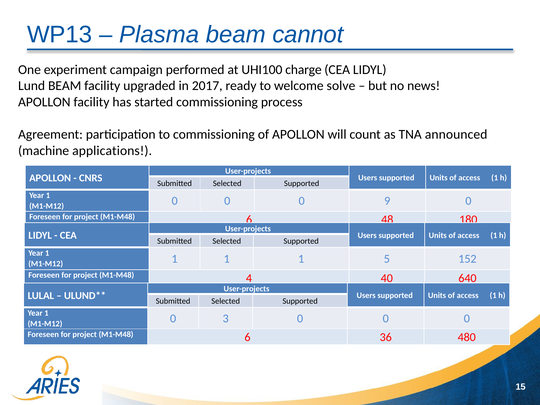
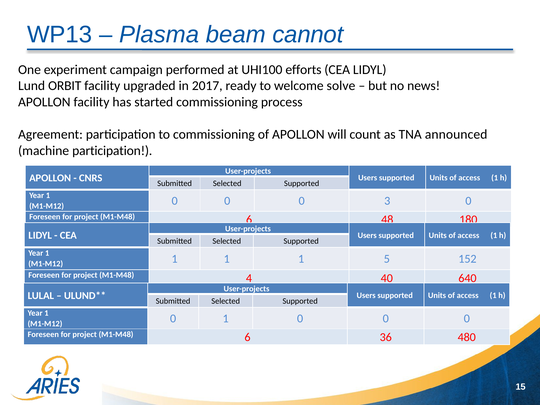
charge: charge -> efforts (303, 70)
Lund BEAM: BEAM -> ORBIT (65, 86)
machine applications: applications -> participation (112, 151)
9: 9 -> 3 (387, 201)
0 3: 3 -> 1 (226, 319)
